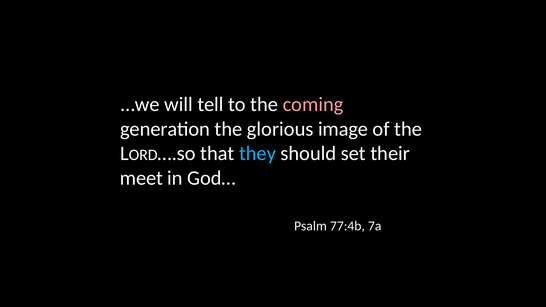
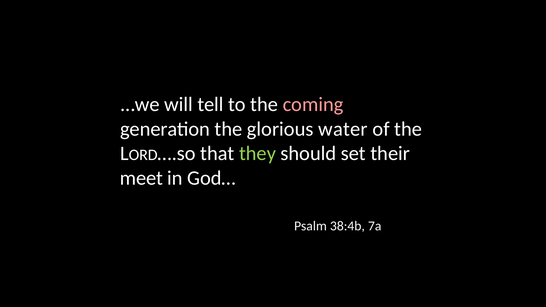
image: image -> water (343, 129)
they colour: light blue -> light green (257, 154)
77:4b: 77:4b -> 38:4b (347, 226)
